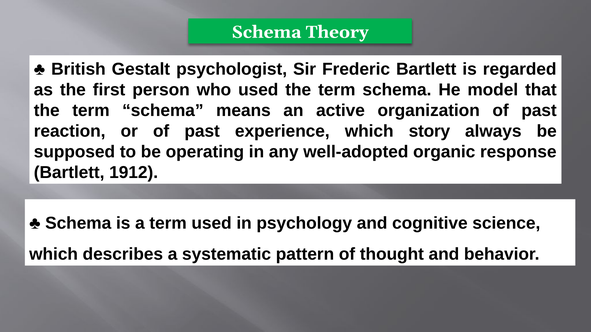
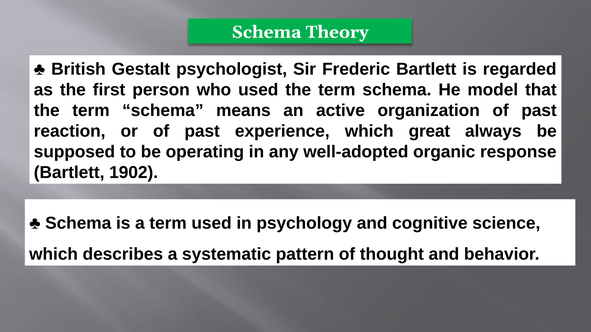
story: story -> great (429, 131)
1912: 1912 -> 1902 (134, 173)
